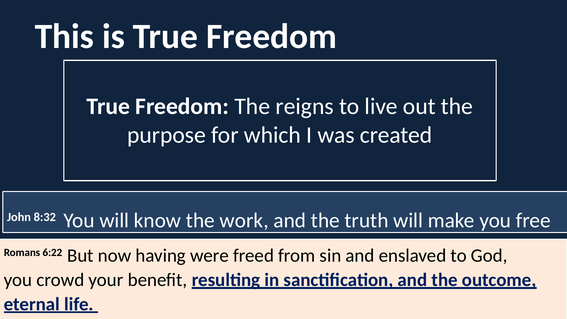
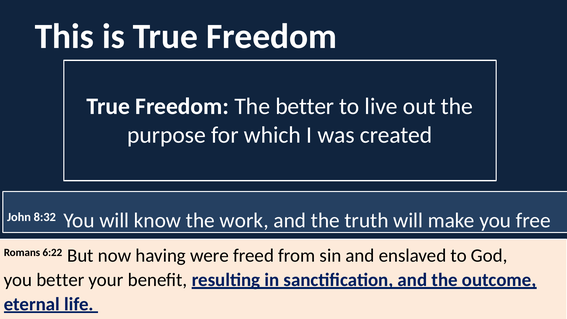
The reigns: reigns -> better (305, 107)
you crowd: crowd -> better (60, 280)
